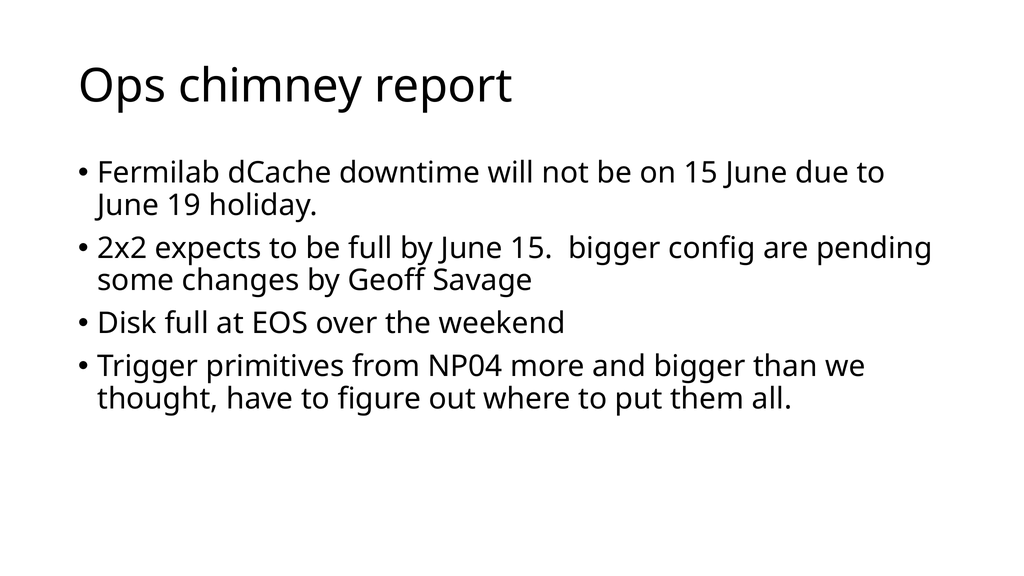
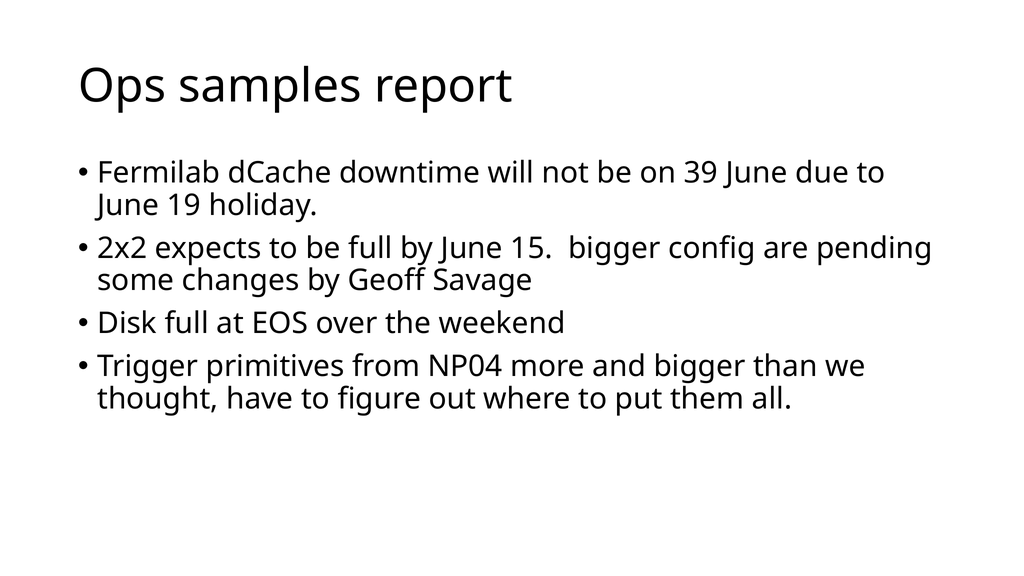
chimney: chimney -> samples (270, 86)
on 15: 15 -> 39 (701, 173)
